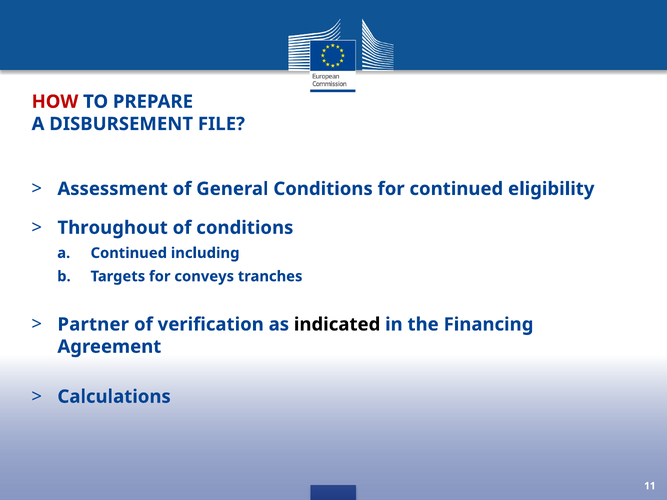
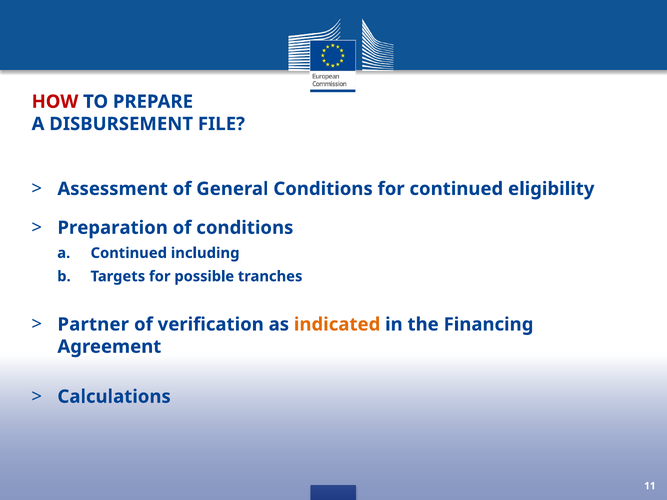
Throughout: Throughout -> Preparation (113, 228)
conveys: conveys -> possible (204, 277)
indicated colour: black -> orange (337, 325)
